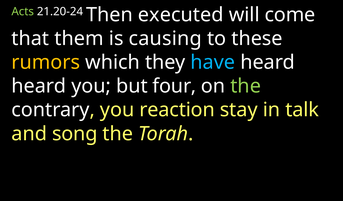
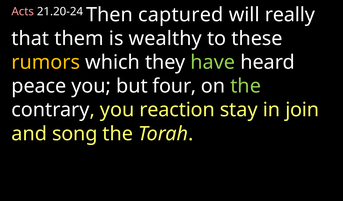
Acts colour: light green -> pink (23, 12)
executed: executed -> captured (181, 15)
come: come -> really (290, 15)
causing: causing -> wealthy (165, 39)
have colour: light blue -> light green (213, 62)
heard: heard -> peace (39, 86)
talk: talk -> join (302, 110)
